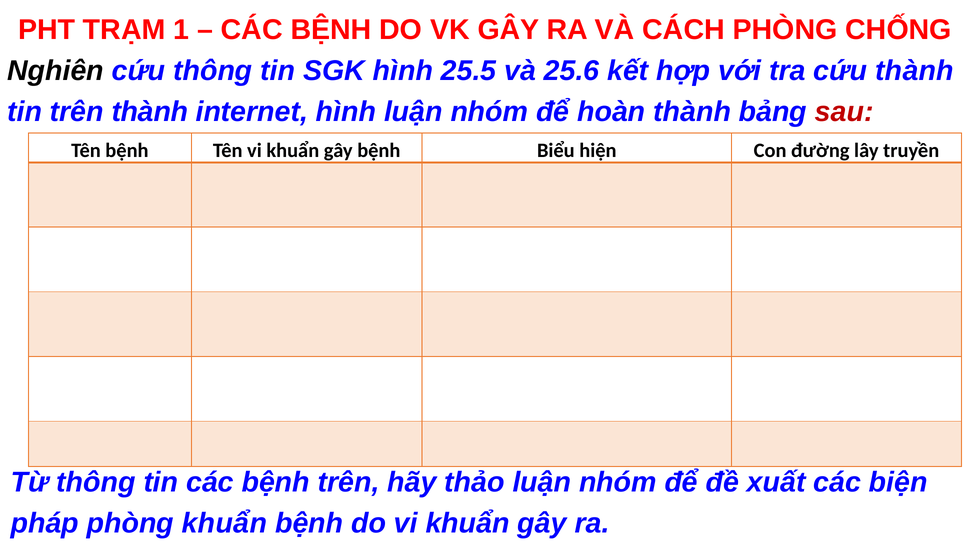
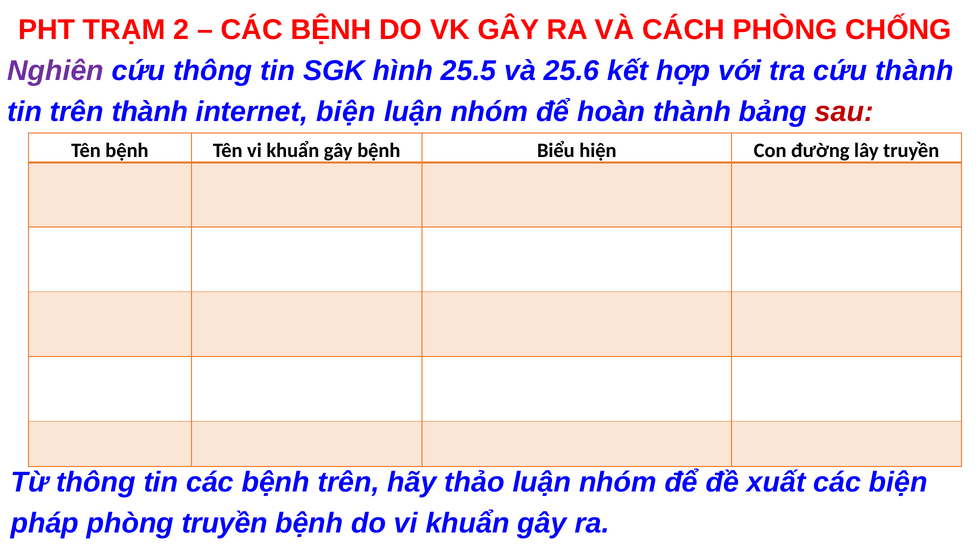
1: 1 -> 2 (181, 30)
Nghiên colour: black -> purple (56, 71)
internet hình: hình -> biện (346, 112)
phòng khuẩn: khuẩn -> truyền (225, 524)
